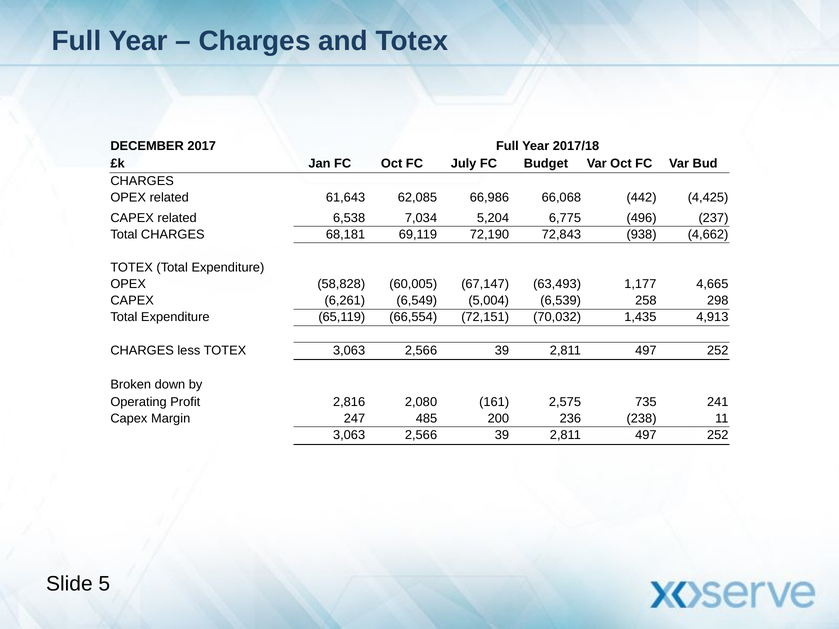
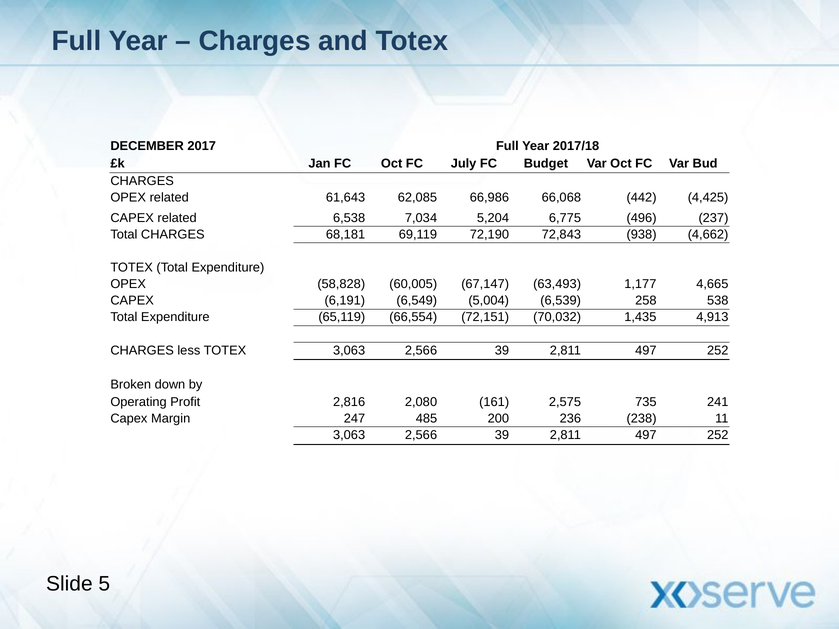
6,261: 6,261 -> 6,191 (345, 301)
298: 298 -> 538 (718, 301)
